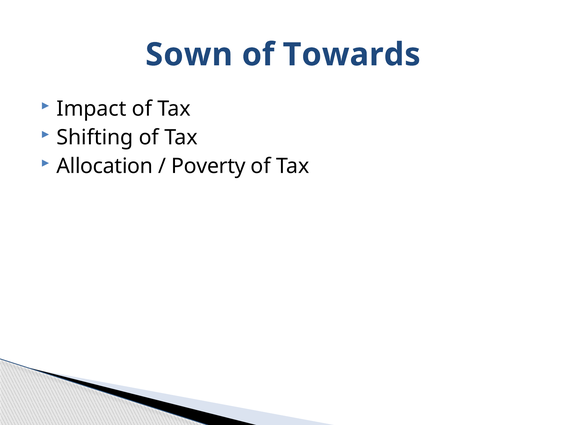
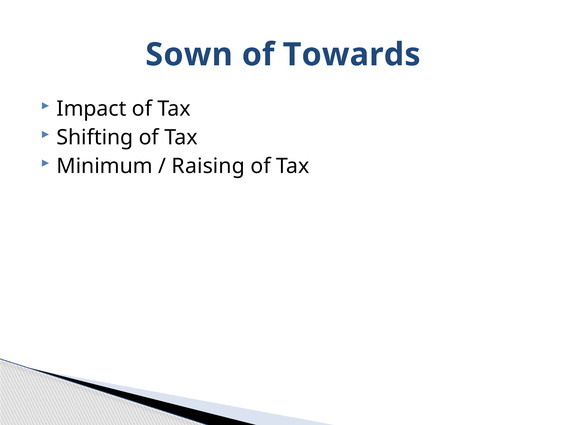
Allocation: Allocation -> Minimum (105, 166)
Poverty: Poverty -> Raising (208, 166)
